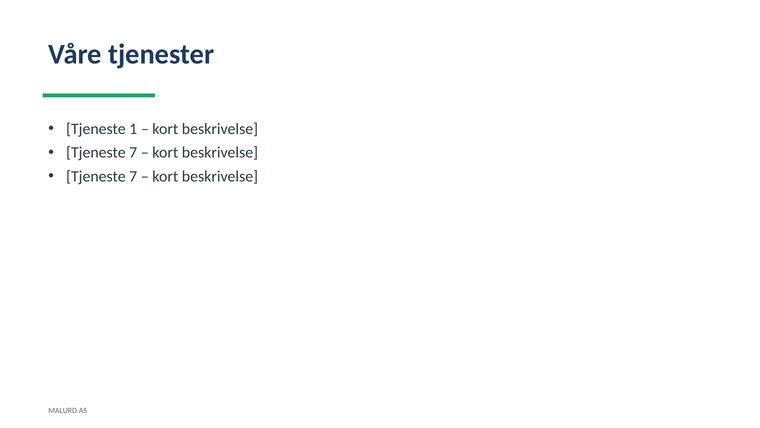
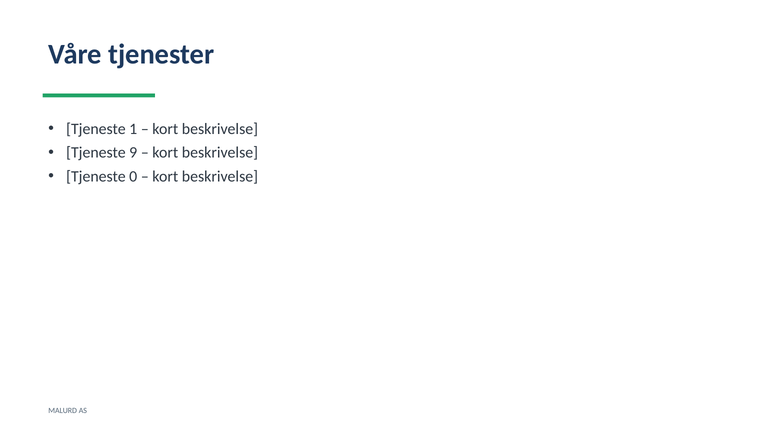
7: 7 -> 9 (133, 152)
7: 7 -> 0 (133, 176)
